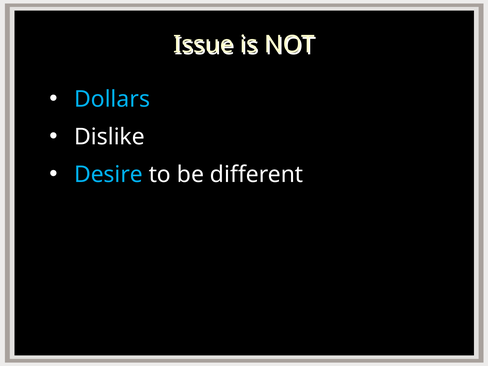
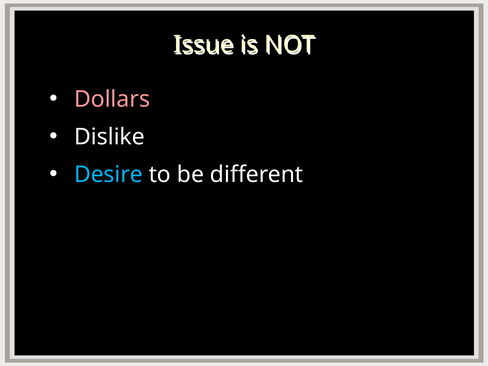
Dollars colour: light blue -> pink (112, 99)
